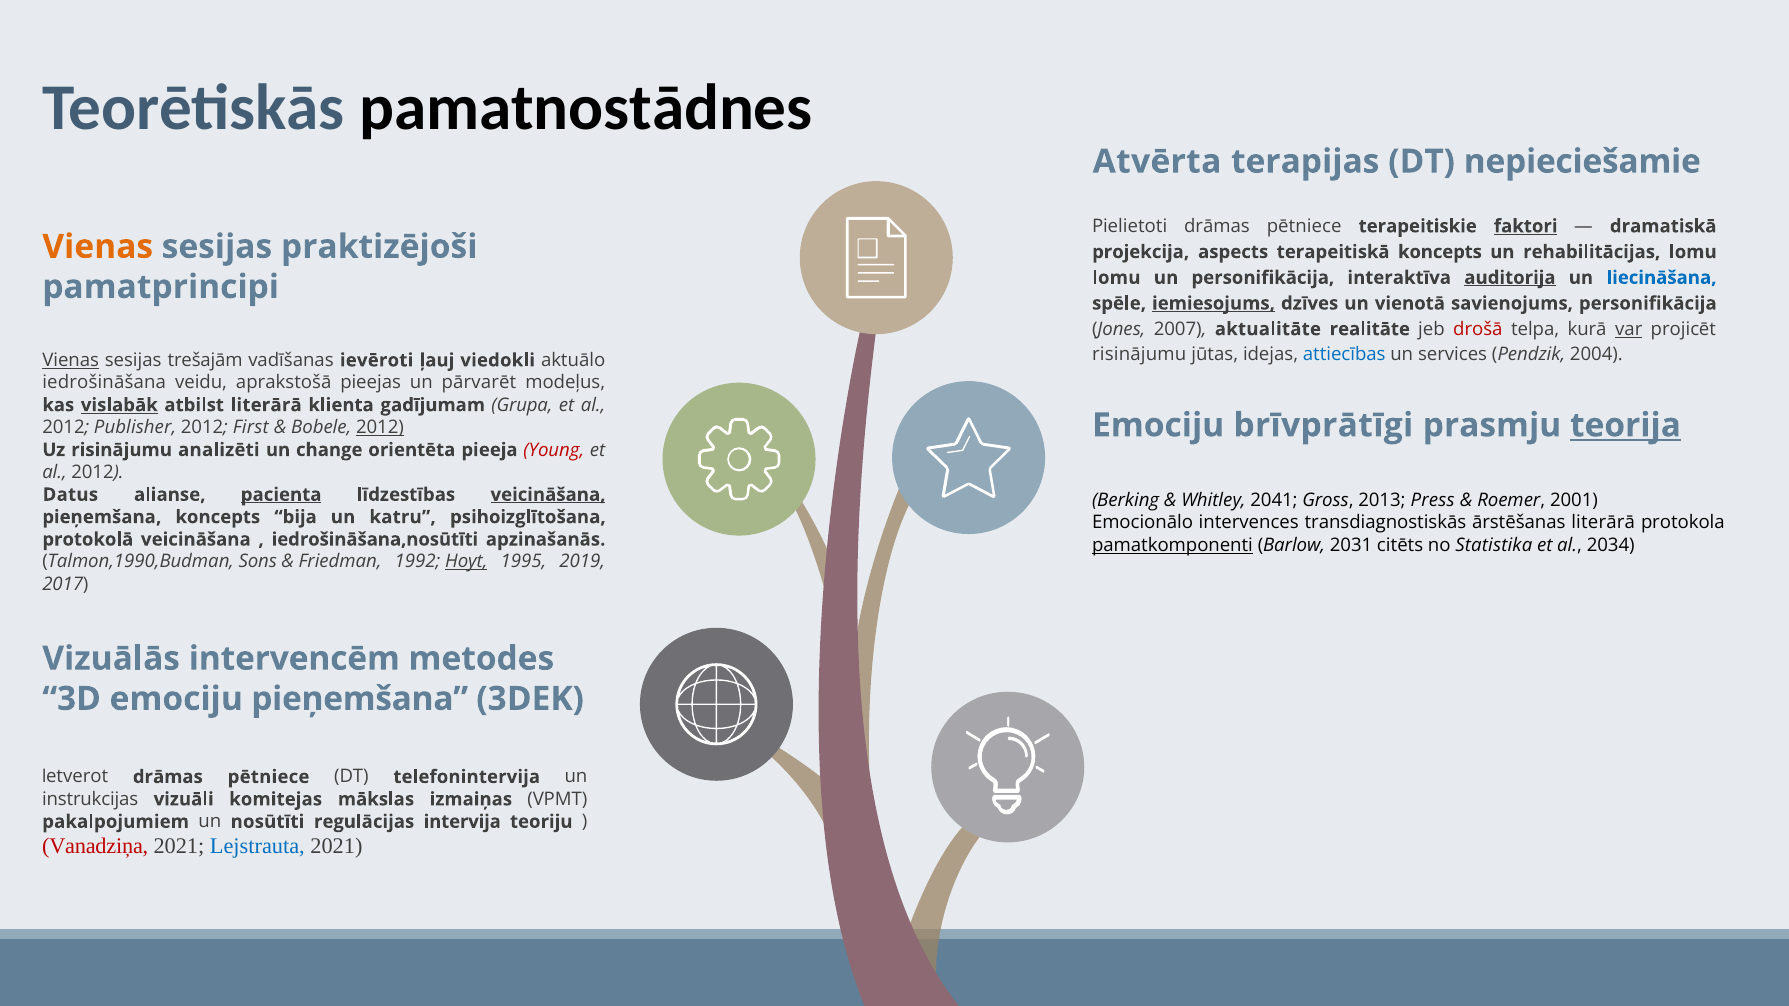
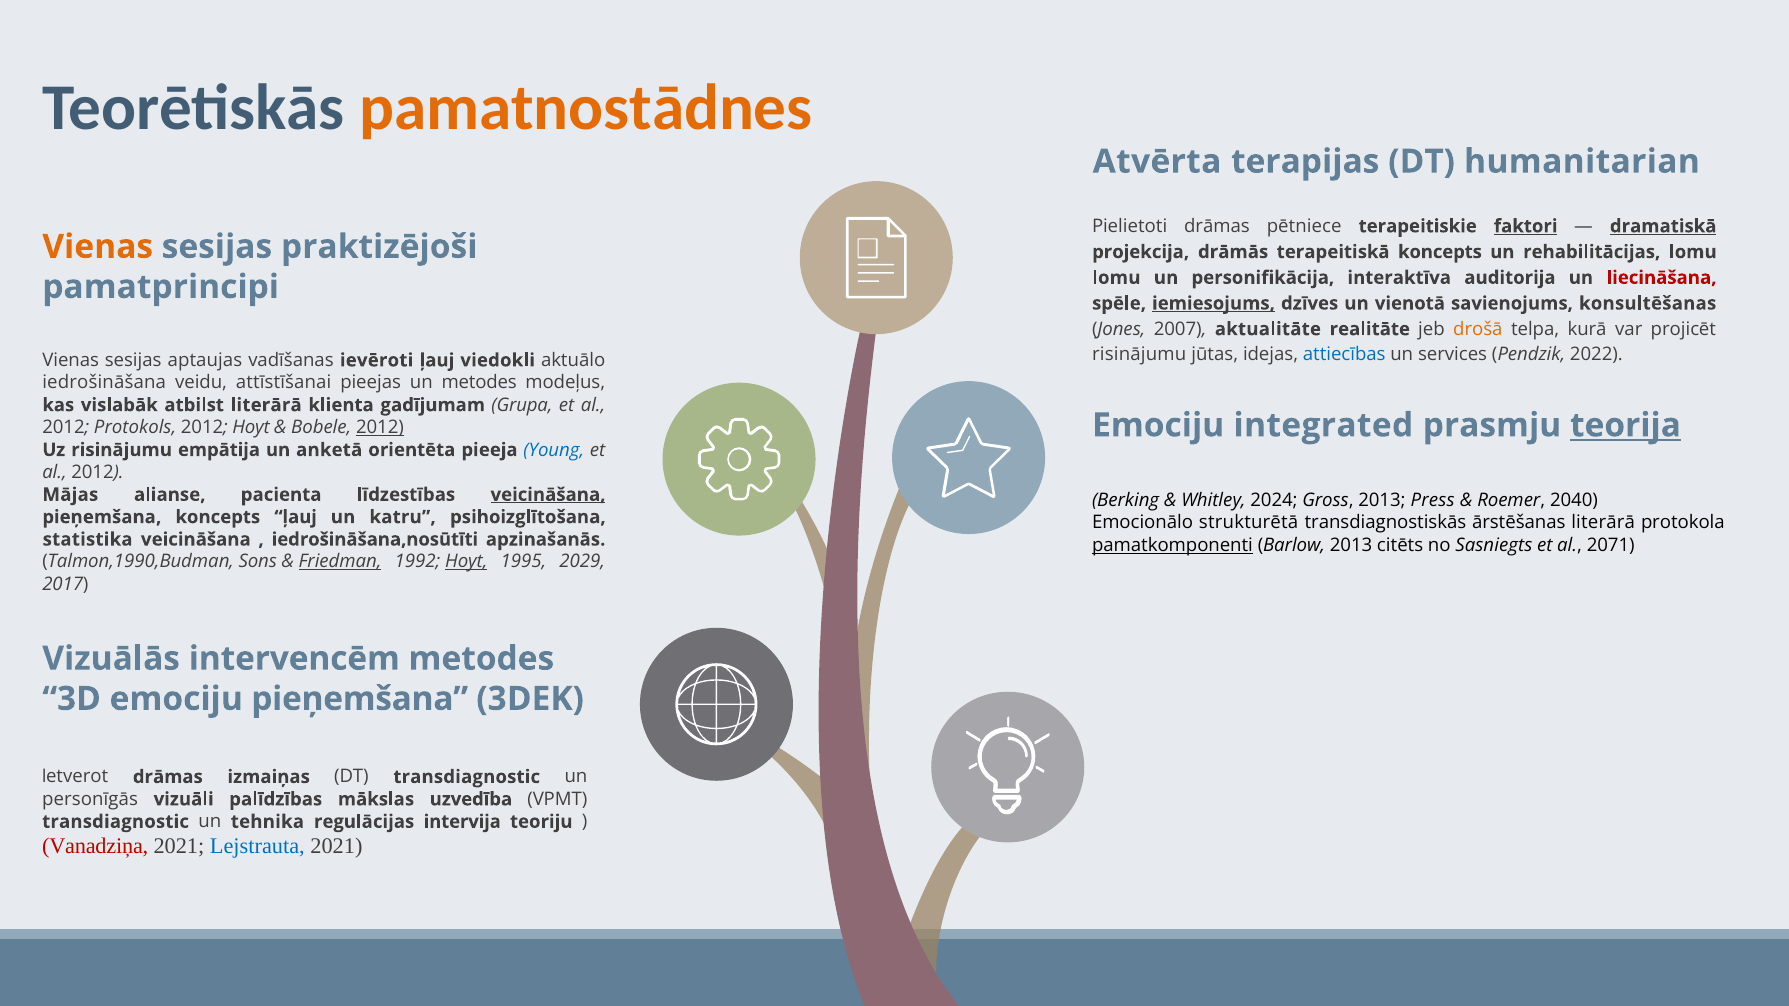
pamatnostādnes colour: black -> orange (586, 108)
nepieciešamie: nepieciešamie -> humanitarian (1582, 162)
dramatiskā underline: none -> present (1663, 226)
aspects: aspects -> drāmās (1233, 252)
auditorija underline: present -> none (1510, 278)
liecināšana colour: blue -> red (1661, 278)
savienojums personifikācija: personifikācija -> konsultēšanas (1648, 303)
drošā colour: red -> orange (1478, 329)
var underline: present -> none (1629, 329)
2004: 2004 -> 2022 (1596, 355)
Vienas underline: present -> none (71, 360)
trešajām: trešajām -> aptaujas (205, 360)
aprakstošā: aprakstošā -> attīstīšanai (284, 383)
un pārvarēt: pārvarēt -> metodes (479, 383)
vislabāk underline: present -> none (119, 405)
brīvprātīgi: brīvprātīgi -> integrated (1323, 425)
Publisher: Publisher -> Protokols (135, 428)
2012 First: First -> Hoyt (251, 428)
analizēti: analizēti -> empātija (219, 450)
change: change -> anketā (329, 450)
Young colour: red -> blue (554, 450)
Datus: Datus -> Mājas (70, 495)
pacienta underline: present -> none (281, 495)
2041: 2041 -> 2024 (1274, 500)
2001: 2001 -> 2040 (1574, 500)
koncepts bija: bija -> ļauj (296, 517)
intervences: intervences -> strukturētā (1249, 523)
protokolā: protokolā -> statistika (88, 540)
Barlow 2031: 2031 -> 2013 (1351, 545)
Statistika: Statistika -> Sasniegts (1494, 545)
2034: 2034 -> 2071 (1611, 545)
Friedman underline: none -> present (340, 562)
2019: 2019 -> 2029 (582, 562)
Ietverot drāmas pētniece: pētniece -> izmaiņas (269, 777)
DT telefonintervija: telefonintervija -> transdiagnostic (467, 777)
instrukcijas: instrukcijas -> personīgās (90, 799)
komitejas: komitejas -> palīdzības (276, 799)
izmaiņas: izmaiņas -> uzvedība (471, 799)
pakalpojumiem: pakalpojumiem -> transdiagnostic (116, 822)
nosūtīti: nosūtīti -> tehnika (267, 822)
